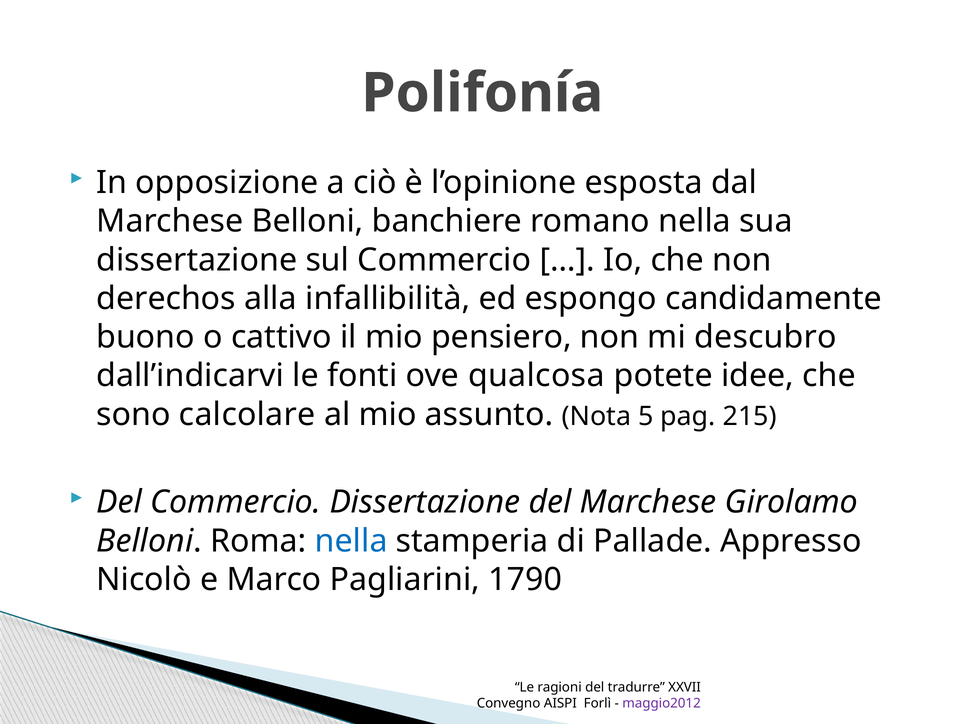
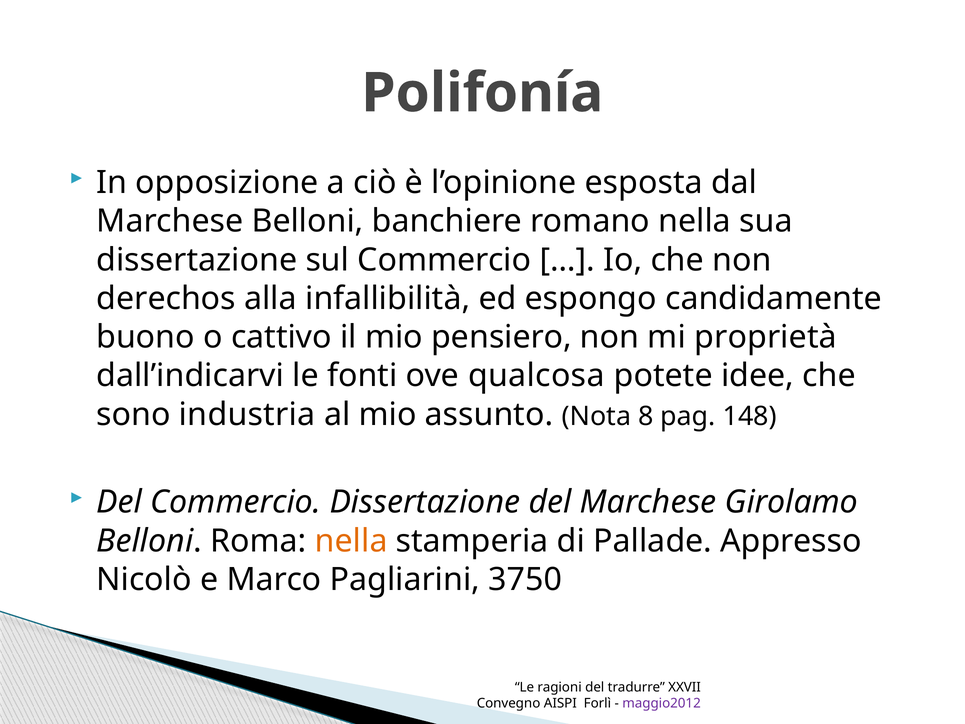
descubro: descubro -> proprietà (766, 337)
calcolare: calcolare -> industria (247, 414)
5: 5 -> 8 (646, 416)
215: 215 -> 148 (750, 416)
nella colour: blue -> orange (351, 541)
1790: 1790 -> 3750 (525, 579)
